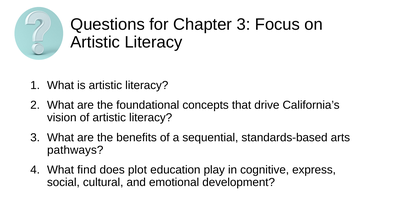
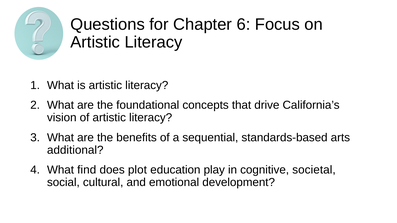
Chapter 3: 3 -> 6 (243, 24)
pathways: pathways -> additional (75, 150)
express: express -> societal (314, 170)
